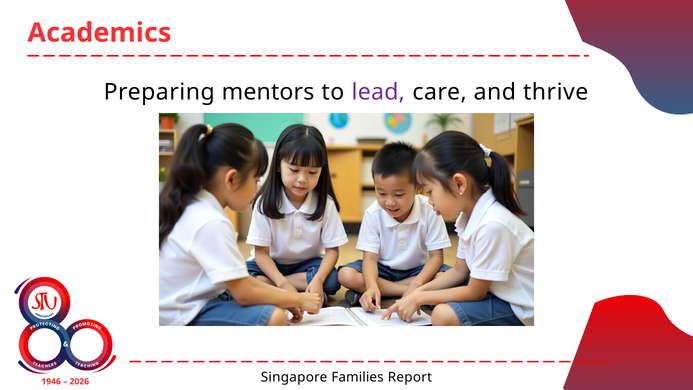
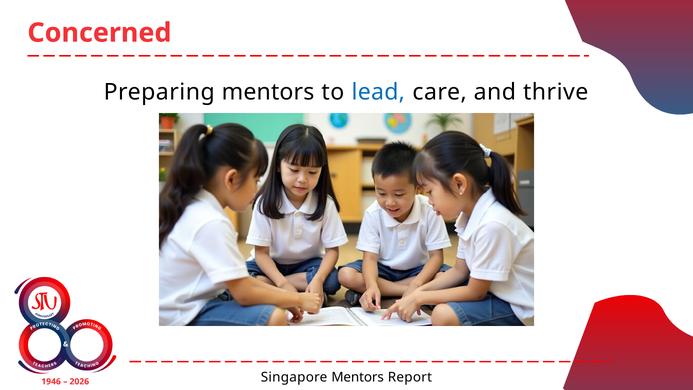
Academics: Academics -> Concerned (99, 33)
lead colour: purple -> blue (378, 92)
Singapore Families: Families -> Mentors (358, 377)
